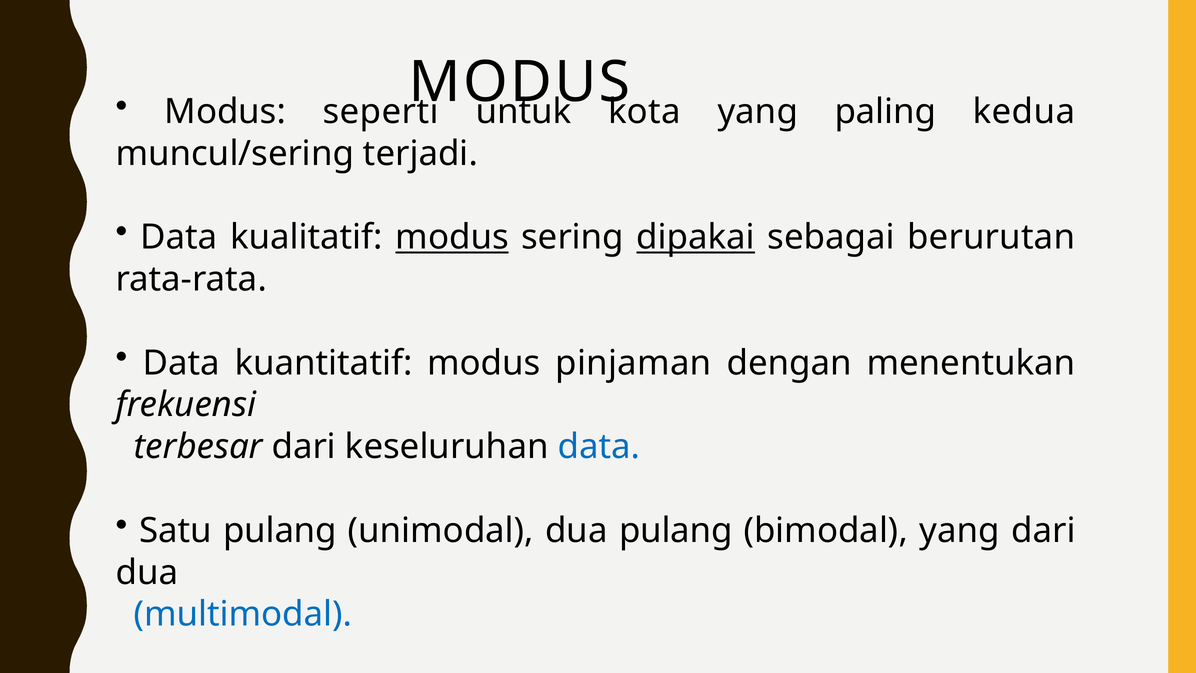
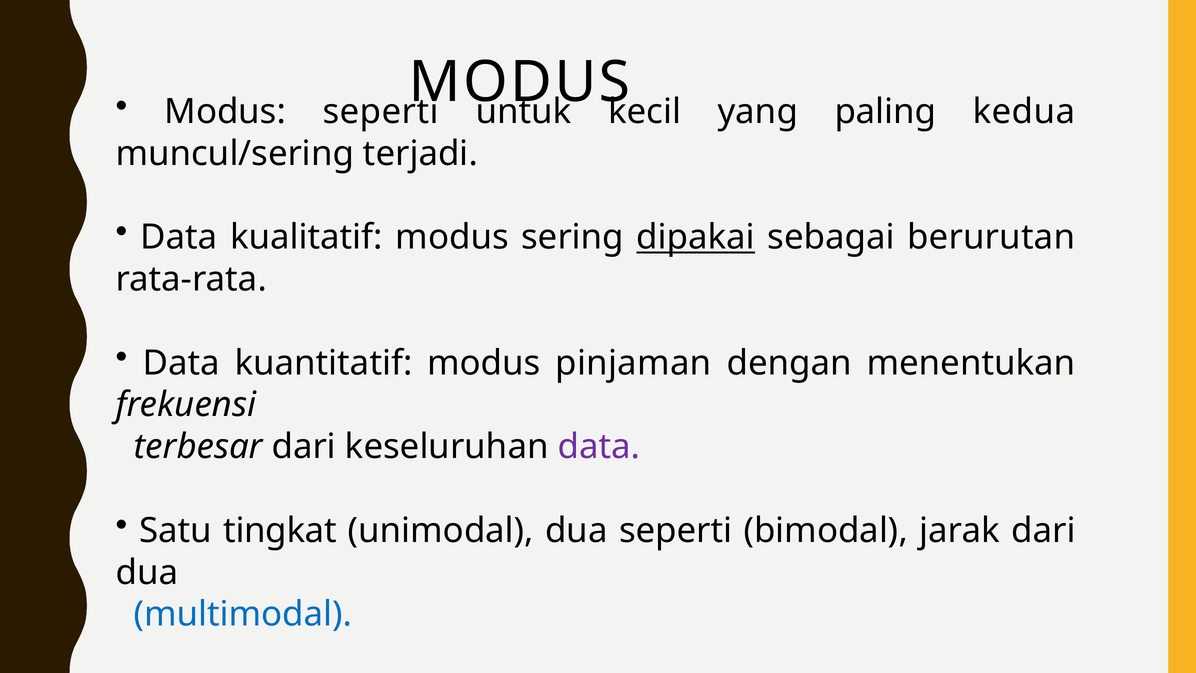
kota: kota -> kecil (645, 112)
modus underline: present -> none (452, 237)
data colour: blue -> purple (599, 447)
Satu pulang: pulang -> tingkat (280, 530)
dua pulang: pulang -> seperti (676, 530)
bimodal yang: yang -> jarak (960, 530)
